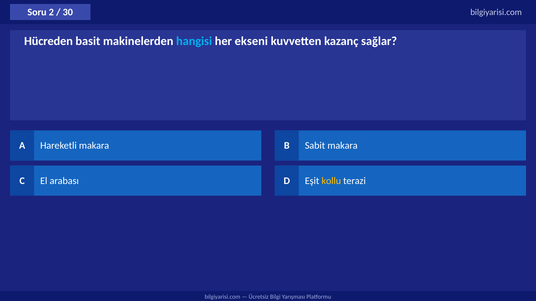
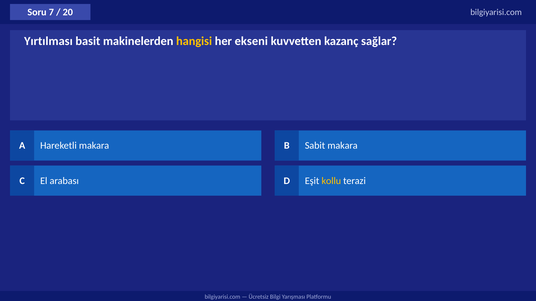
2: 2 -> 7 (51, 12)
30: 30 -> 20 (68, 12)
Hücreden: Hücreden -> Yırtılması (48, 41)
hangisi colour: light blue -> yellow (194, 41)
